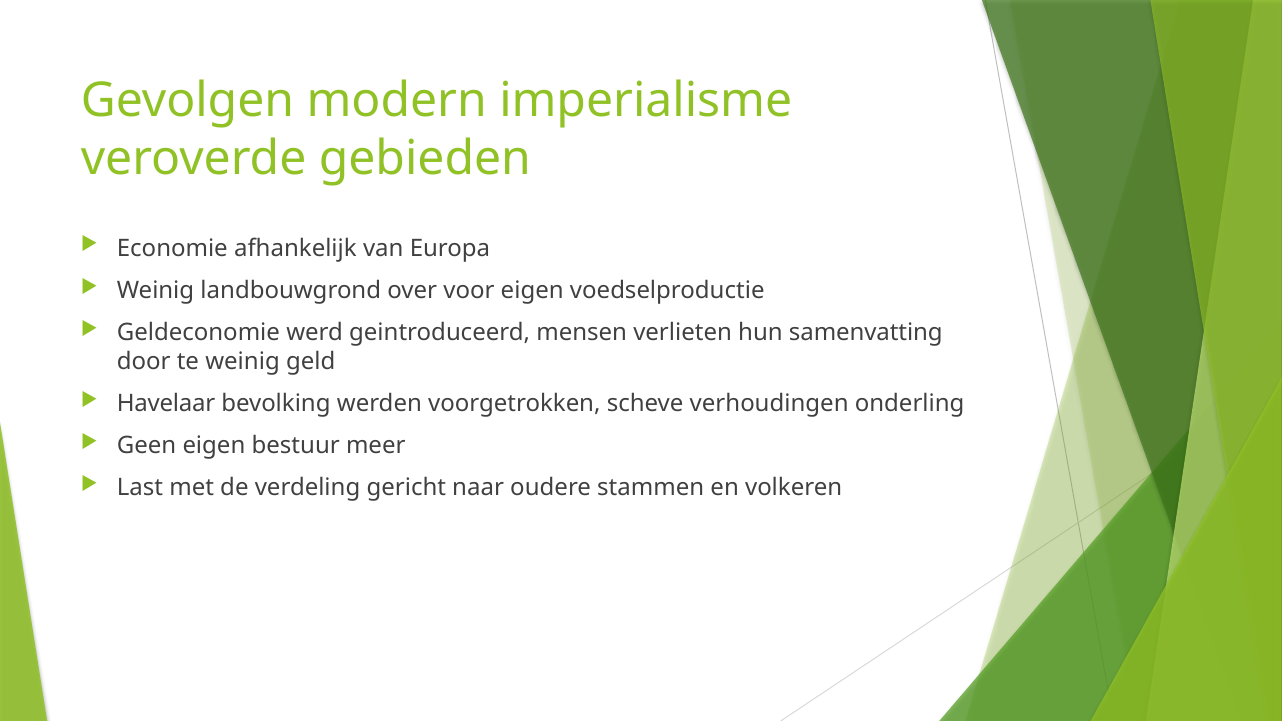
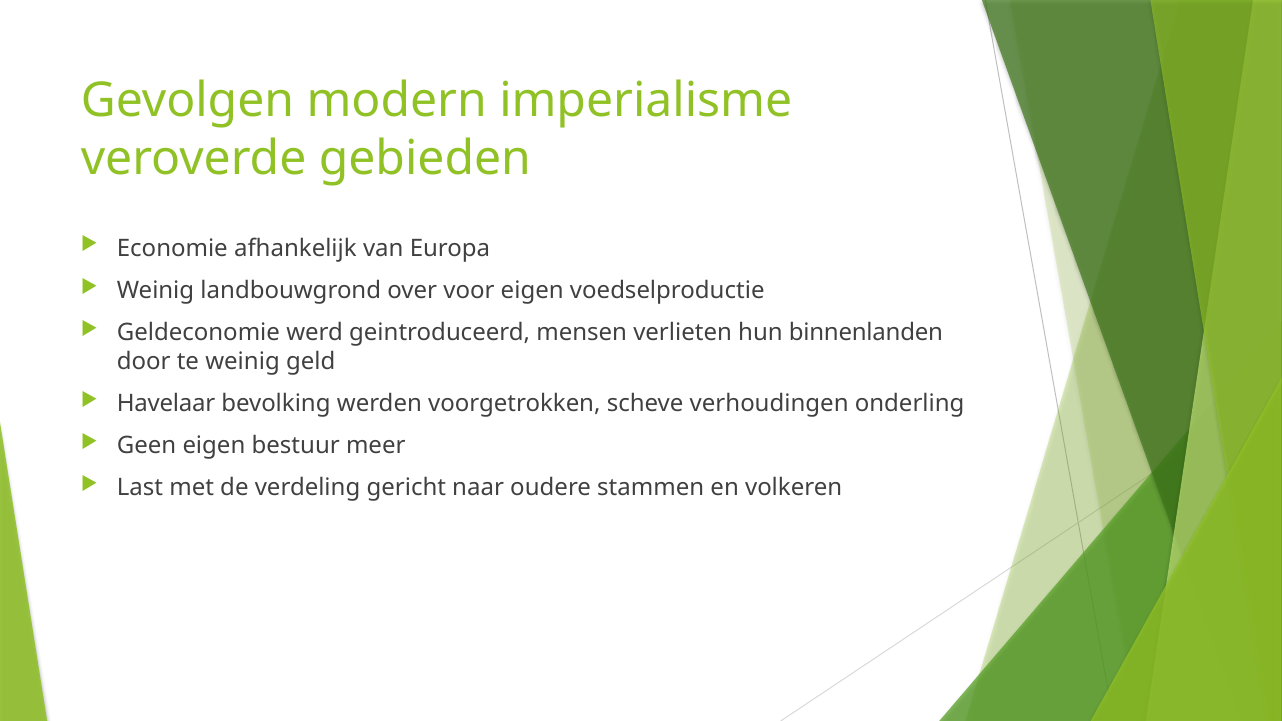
samenvatting: samenvatting -> binnenlanden (866, 333)
